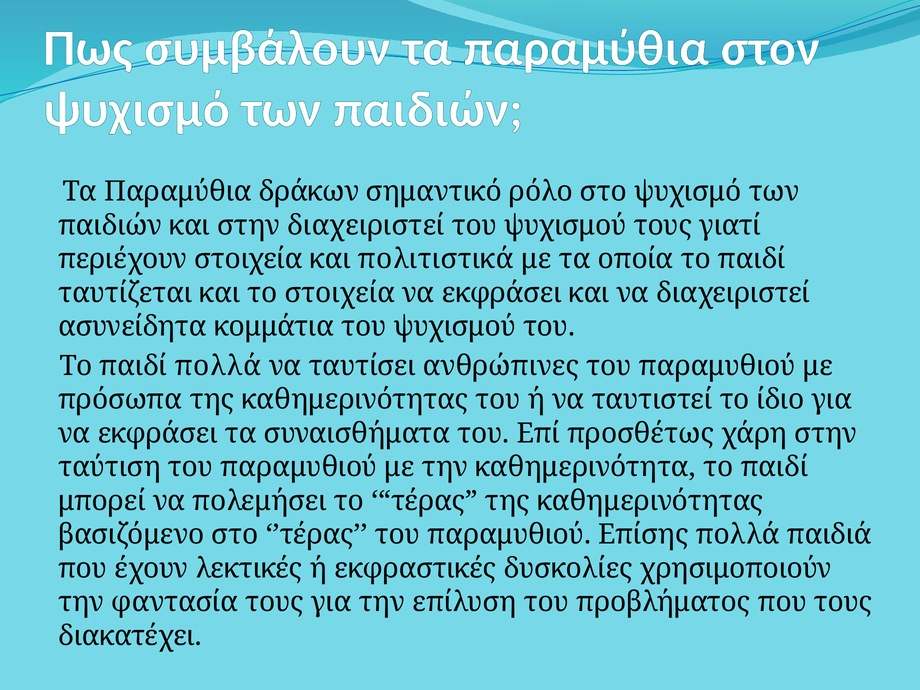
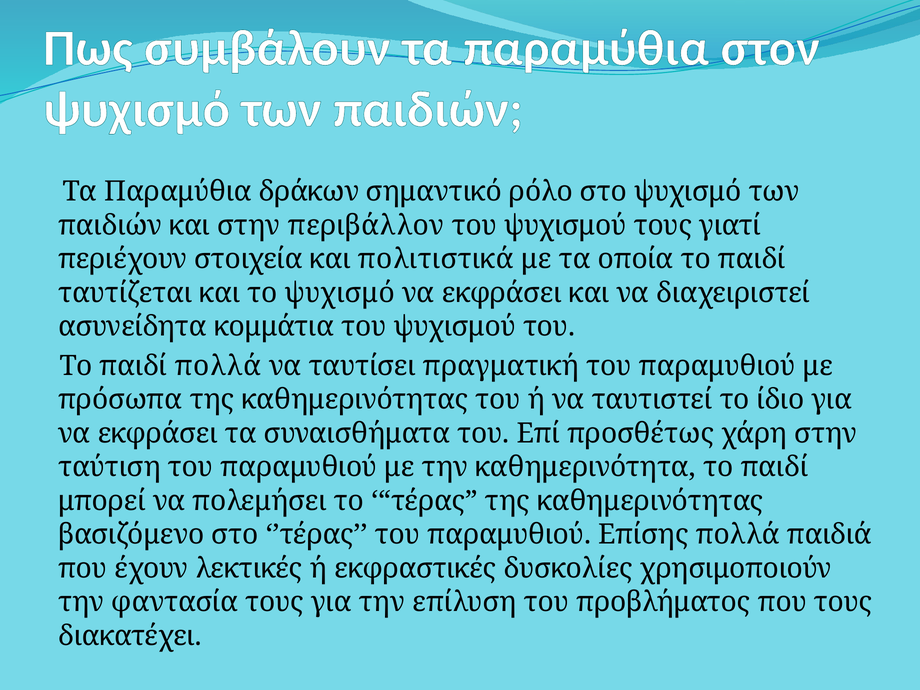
στην διαχειριστεί: διαχειριστεί -> περιβάλλον (366, 225)
το στοιχεία: στοιχεία -> ψυχισμό (340, 293)
ανθρώπινες: ανθρώπινες -> πραγματική (501, 366)
